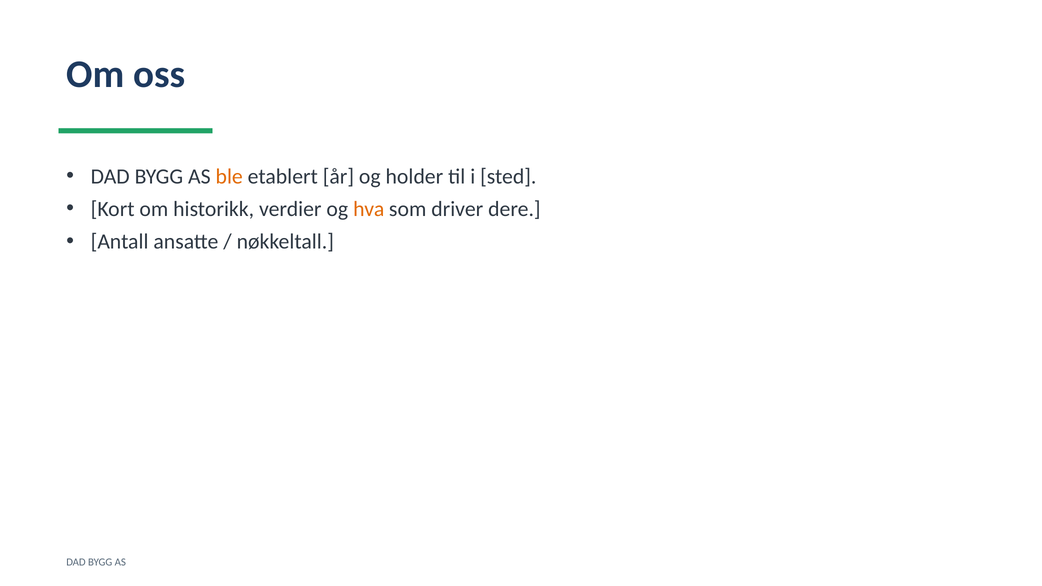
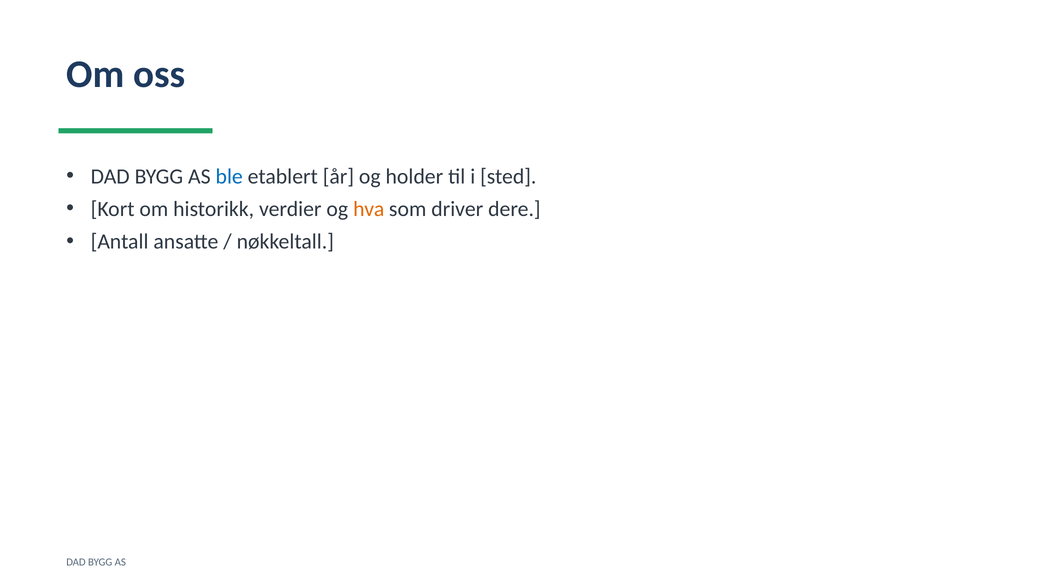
ble colour: orange -> blue (229, 176)
